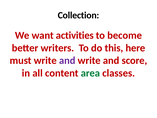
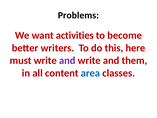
Collection: Collection -> Problems (78, 15)
score: score -> them (134, 60)
area colour: green -> blue (90, 73)
